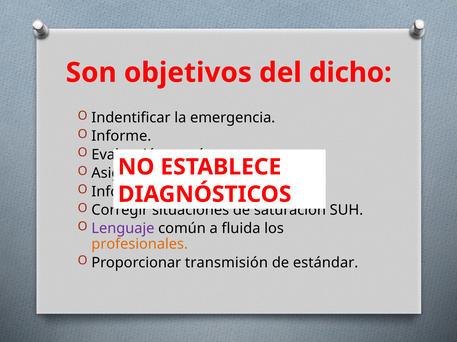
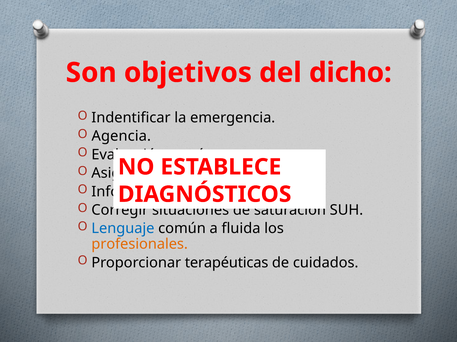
Informe: Informe -> Agencia (121, 136)
Lenguaje colour: purple -> blue (123, 229)
transmisión: transmisión -> terapéuticas (227, 263)
estándar: estándar -> cuidados (326, 263)
